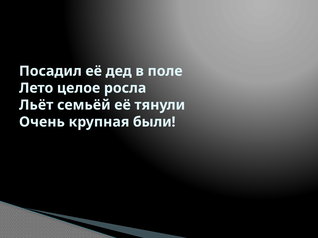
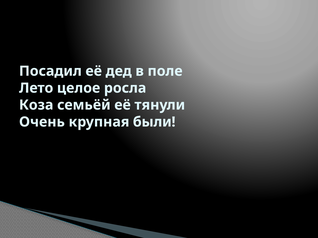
Льёт: Льёт -> Коза (36, 105)
